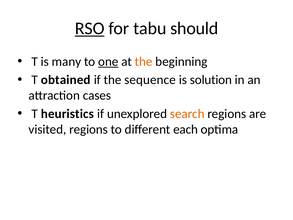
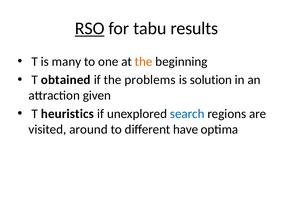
should: should -> results (194, 28)
one underline: present -> none (108, 61)
sequence: sequence -> problems (150, 80)
cases: cases -> given (97, 95)
search colour: orange -> blue (187, 114)
visited regions: regions -> around (88, 129)
each: each -> have (186, 129)
